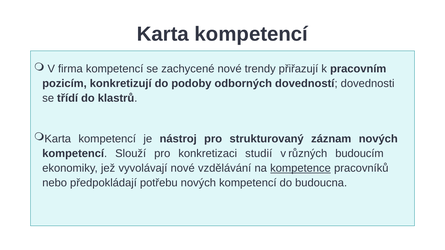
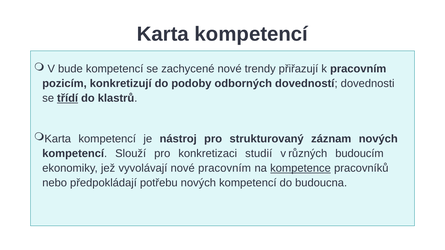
firma: firma -> bude (70, 69)
třídí underline: none -> present (68, 98)
nové vzdělávání: vzdělávání -> pracovním (225, 168)
